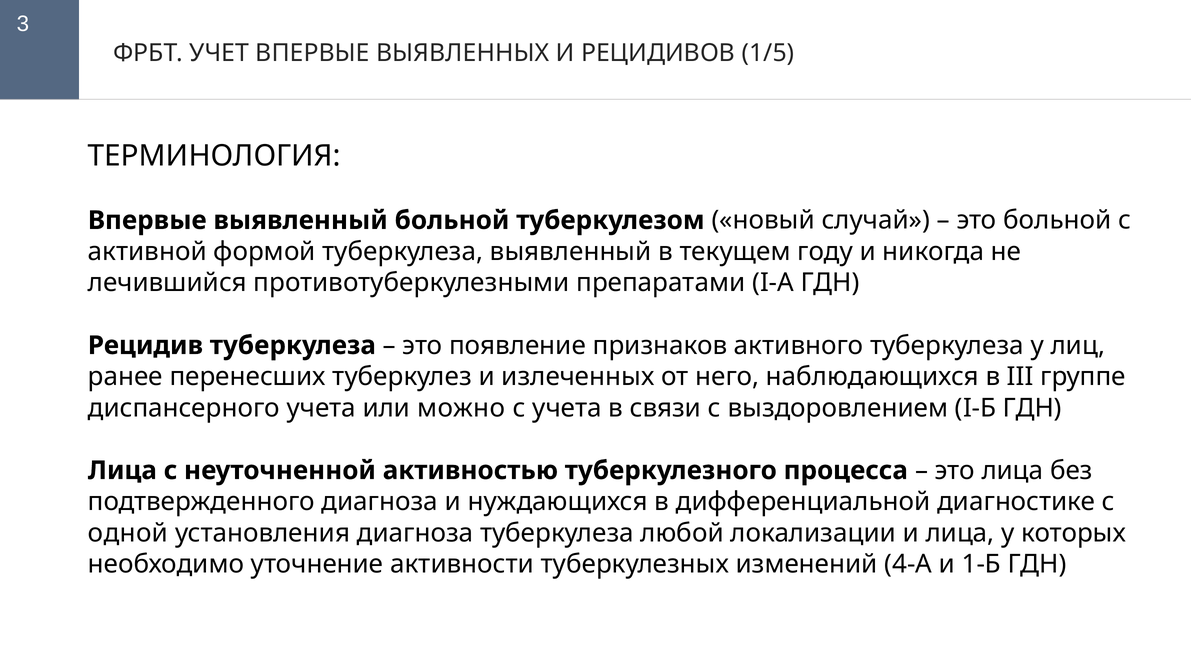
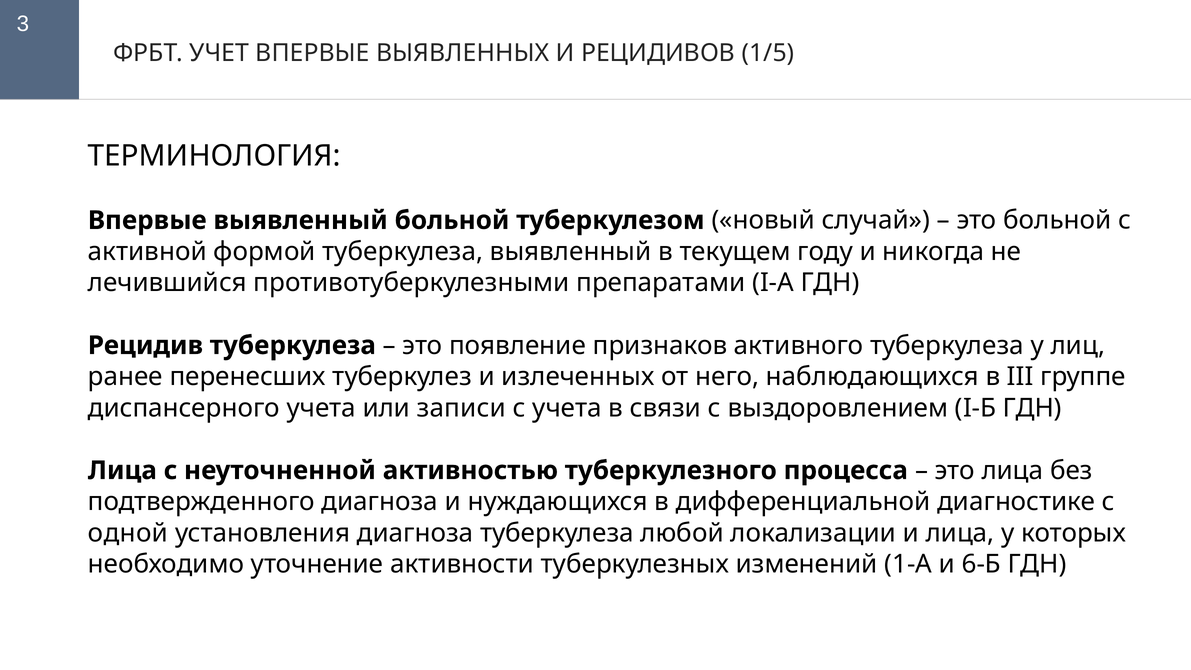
можно: можно -> записи (461, 408)
4-А: 4-А -> 1-А (908, 564)
1-Б: 1-Б -> 6-Б (981, 564)
